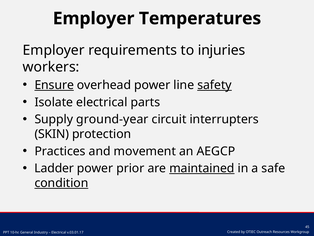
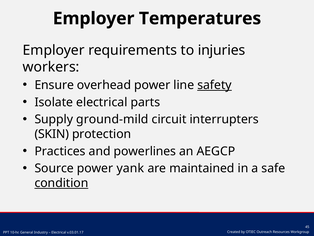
Ensure underline: present -> none (54, 85)
ground-year: ground-year -> ground-mild (112, 119)
movement: movement -> powerlines (145, 151)
Ladder: Ladder -> Source (54, 168)
prior: prior -> yank (130, 168)
maintained underline: present -> none (202, 168)
